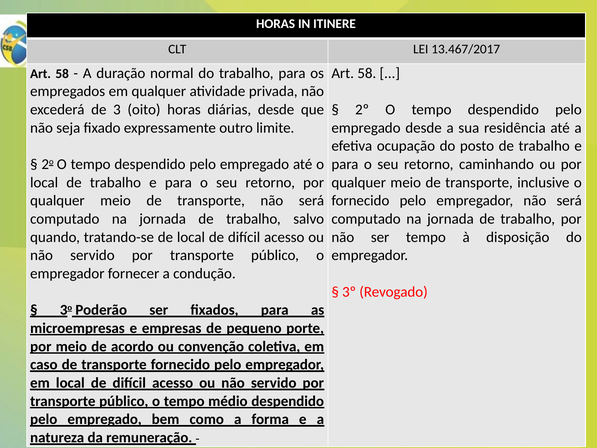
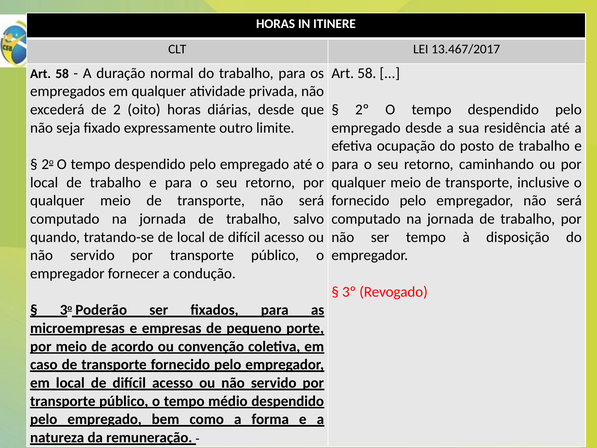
3: 3 -> 2 (117, 109)
